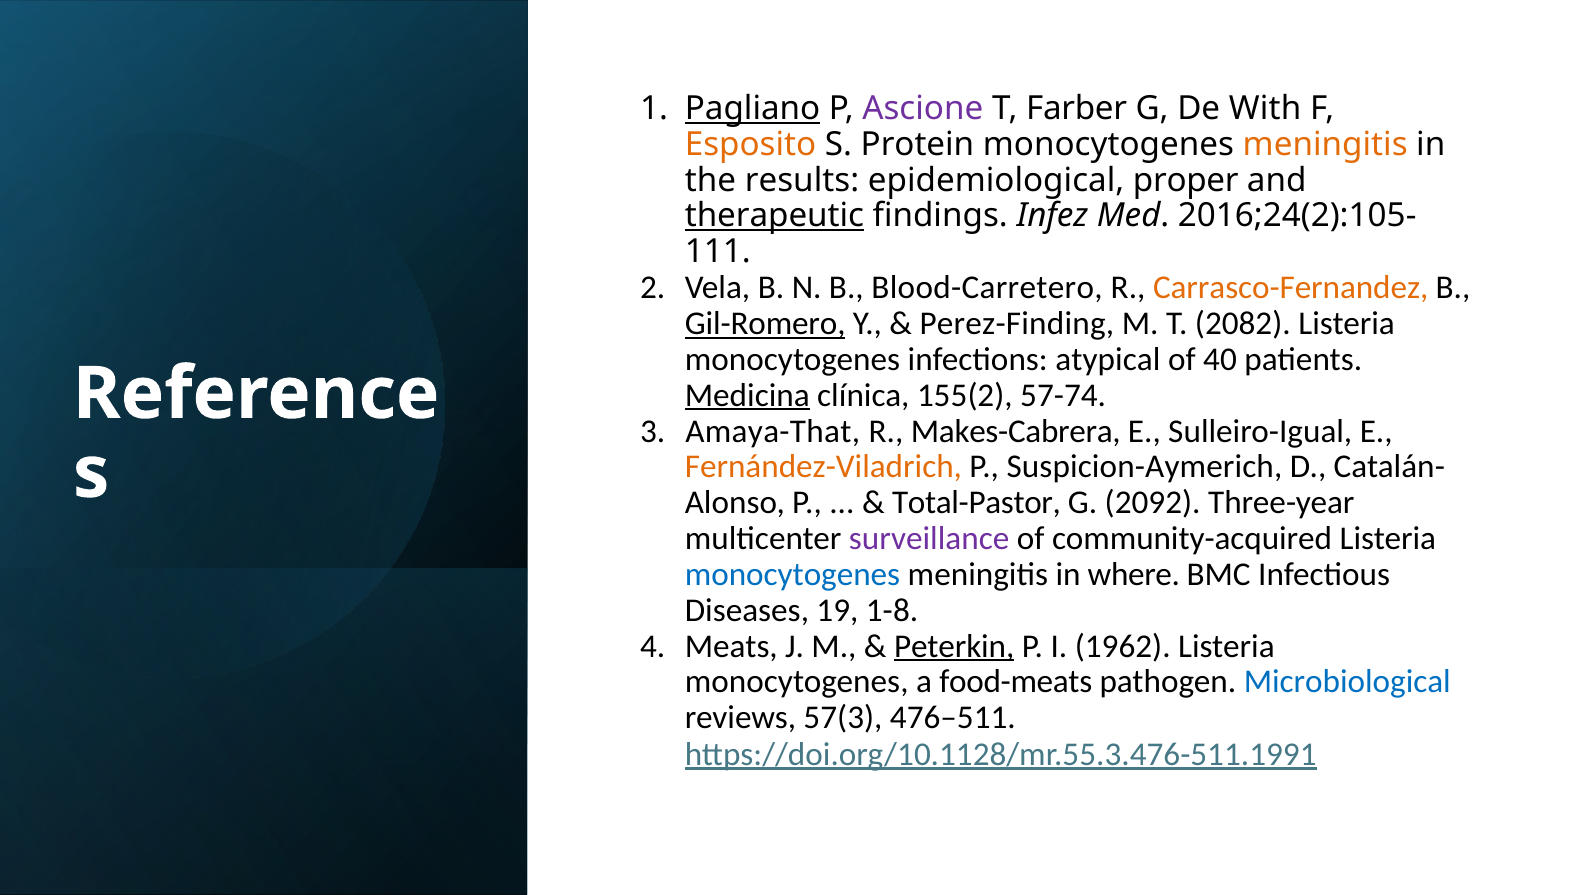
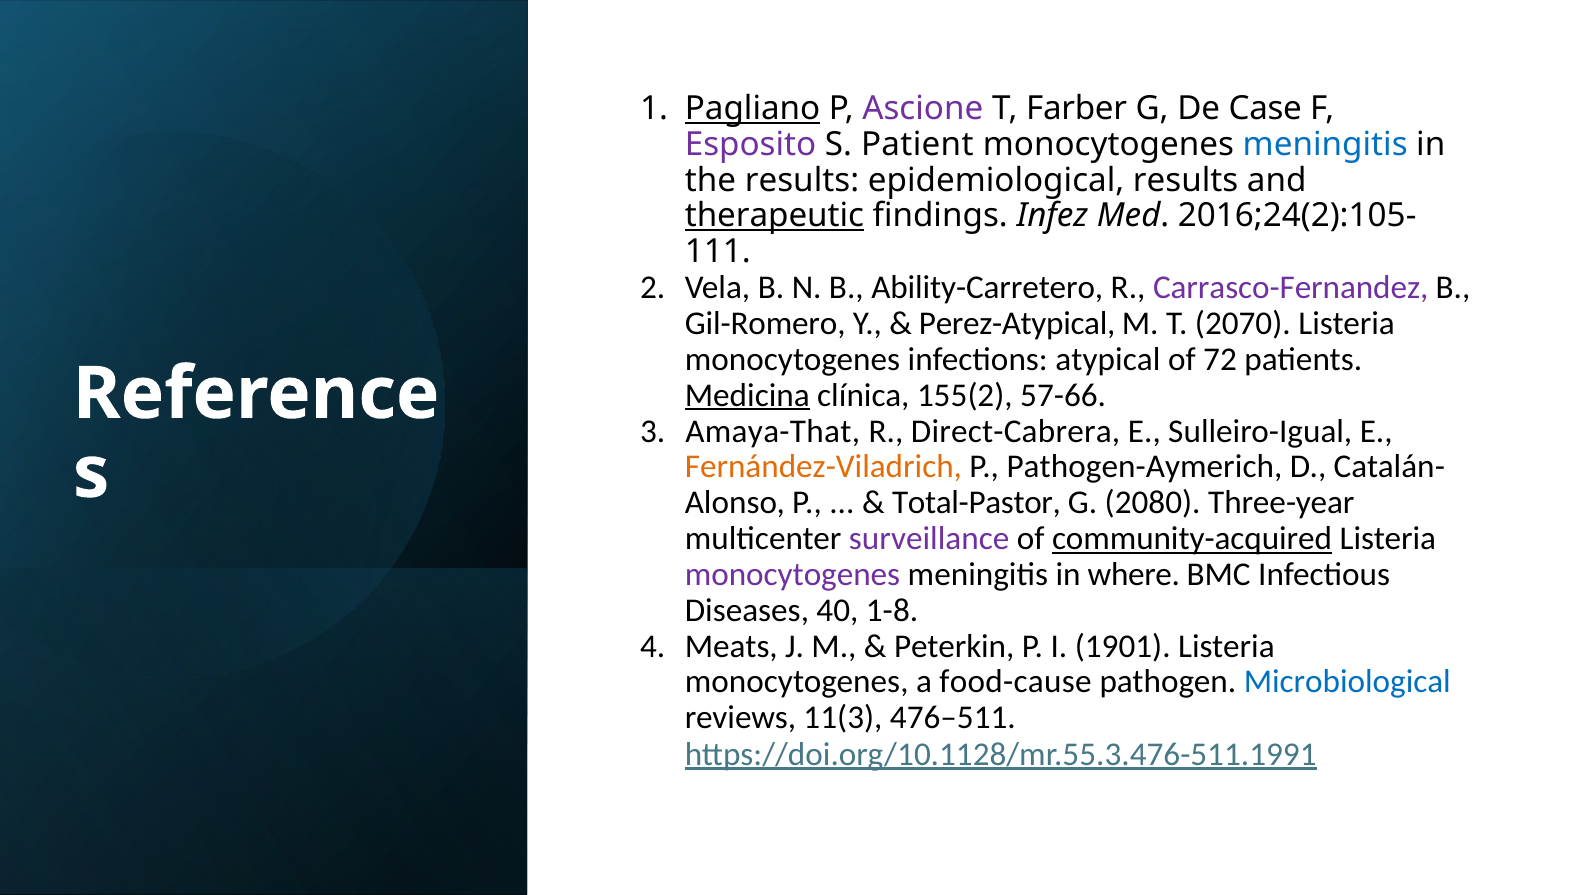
With: With -> Case (1265, 108)
Esposito colour: orange -> purple (750, 144)
Protein: Protein -> Patient (917, 144)
meningitis colour: orange -> blue (1325, 144)
epidemiological proper: proper -> results (1186, 180)
Blood-Carretero: Blood-Carretero -> Ability-Carretero (987, 288)
Carrasco-Fernandez colour: orange -> purple (1291, 288)
Gil-Romero underline: present -> none (765, 324)
Perez-Finding: Perez-Finding -> Perez-Atypical (1017, 324)
2082: 2082 -> 2070 (1243, 324)
40: 40 -> 72 (1220, 360)
57-74: 57-74 -> 57-66 (1063, 395)
Makes-Cabrera: Makes-Cabrera -> Direct-Cabrera (1016, 431)
Suspicion-Aymerich: Suspicion-Aymerich -> Pathogen-Aymerich (1144, 467)
2092: 2092 -> 2080 (1153, 503)
community-acquired underline: none -> present (1192, 539)
monocytogenes colour: blue -> purple (793, 575)
19: 19 -> 40 (837, 611)
Peterkin underline: present -> none (954, 646)
1962: 1962 -> 1901 (1123, 646)
food-meats: food-meats -> food-cause (1016, 682)
57(3: 57(3 -> 11(3 (843, 718)
